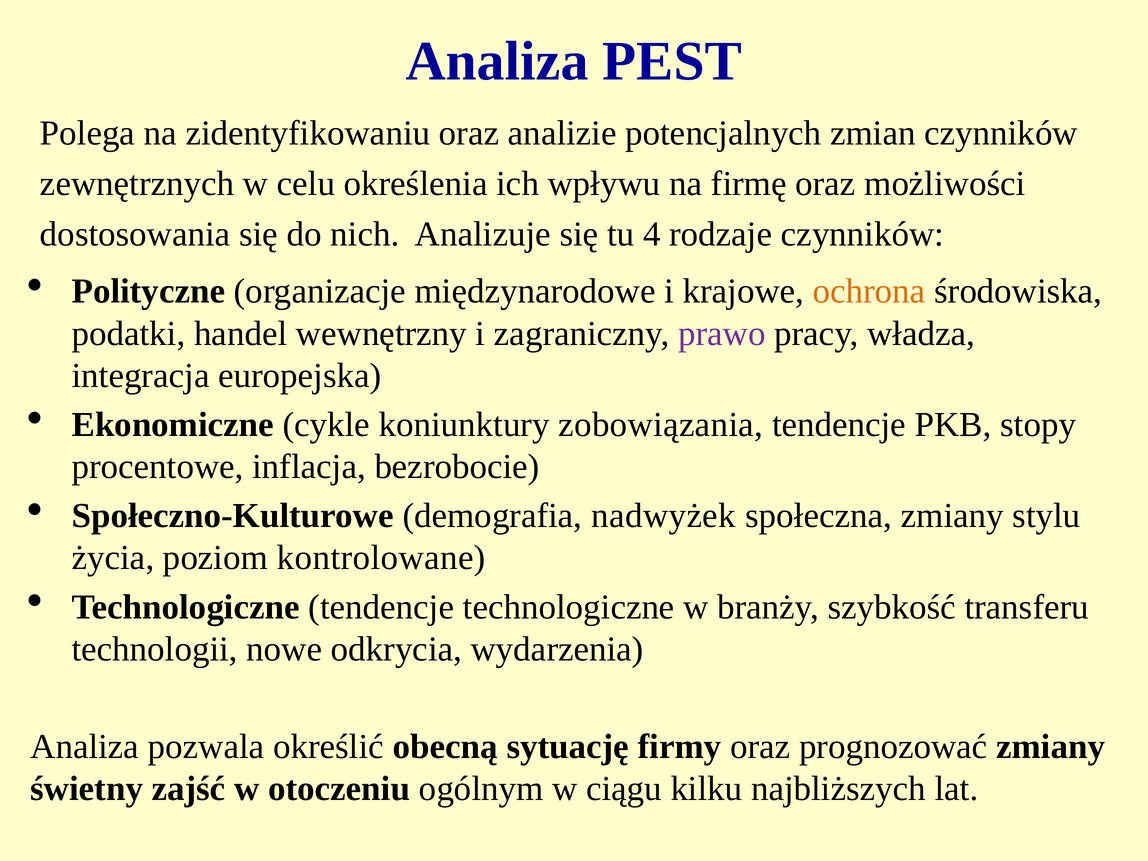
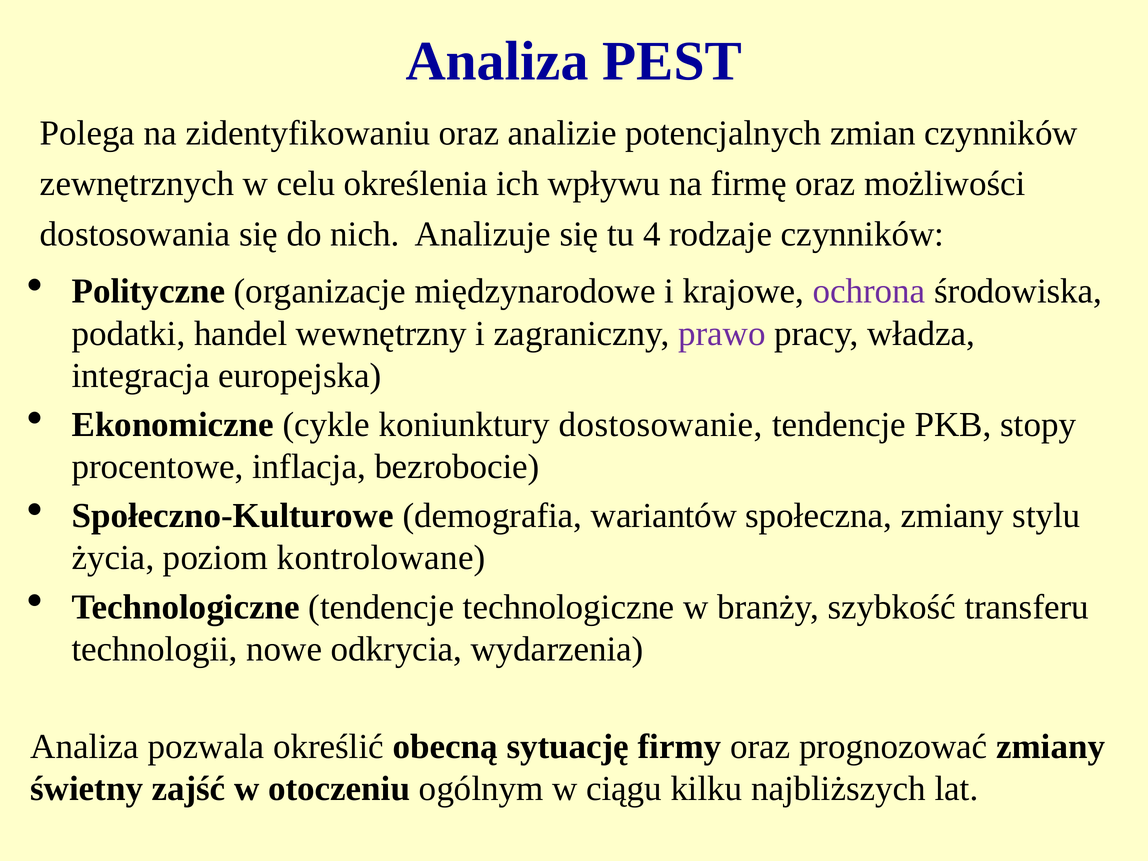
ochrona colour: orange -> purple (869, 291)
zobowiązania: zobowiązania -> dostosowanie (661, 425)
nadwyżek: nadwyżek -> wariantów (664, 516)
